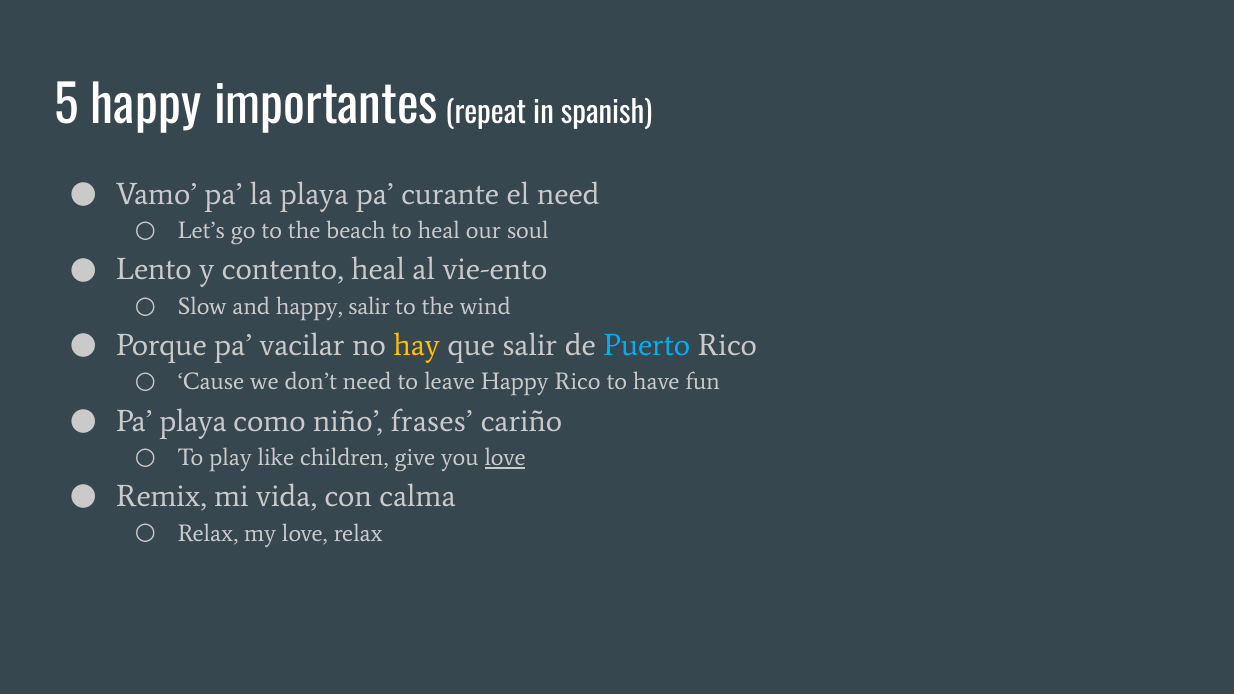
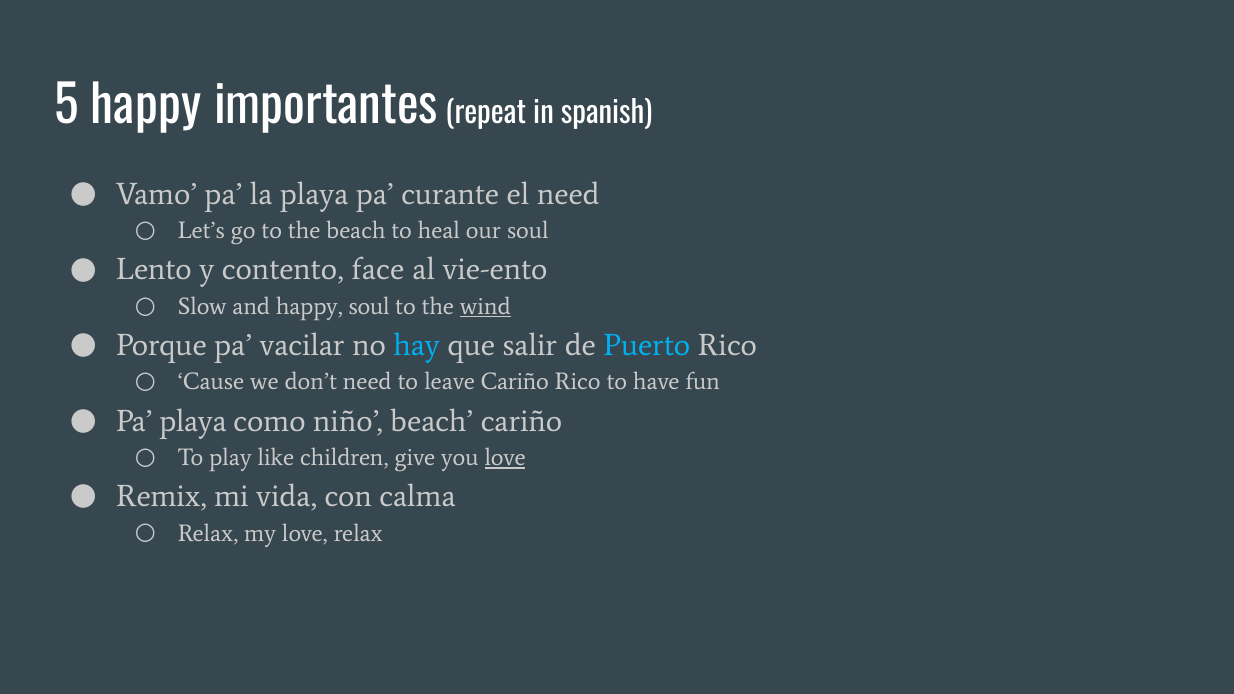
contento heal: heal -> face (378, 270)
happy salir: salir -> soul (369, 306)
wind underline: none -> present (485, 306)
hay colour: yellow -> light blue (417, 345)
leave Happy: Happy -> Cariño (515, 382)
niño frases: frases -> beach (432, 421)
